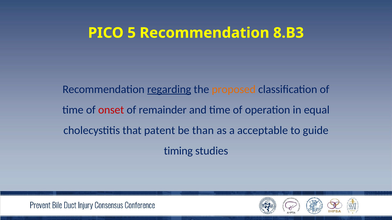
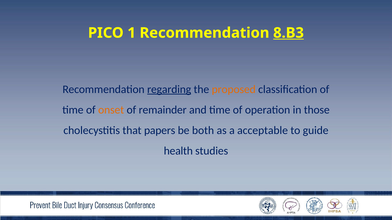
5: 5 -> 1 (132, 33)
8.B3 underline: none -> present (289, 33)
onset colour: red -> orange (111, 110)
equal: equal -> those (317, 110)
patent: patent -> papers (160, 131)
than: than -> both (203, 131)
timing: timing -> health (178, 151)
